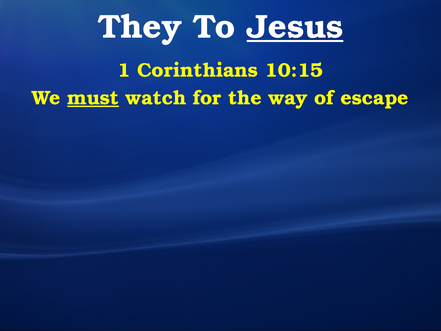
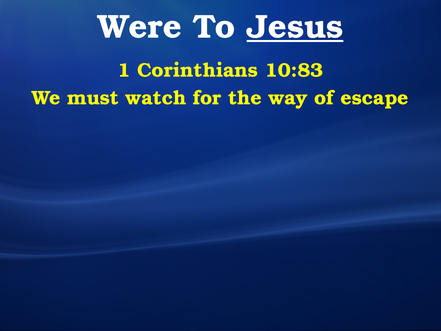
They: They -> Were (140, 27)
10:15: 10:15 -> 10:83 (294, 70)
must underline: present -> none (93, 98)
